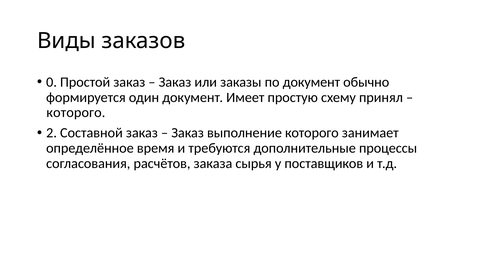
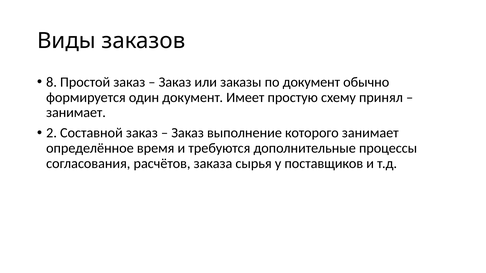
0: 0 -> 8 (52, 82)
которого: которого -> занимает (76, 113)
